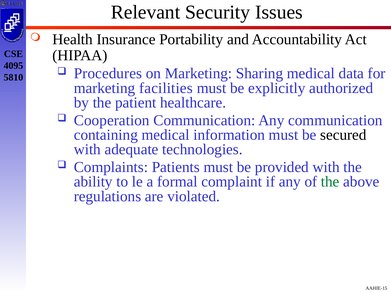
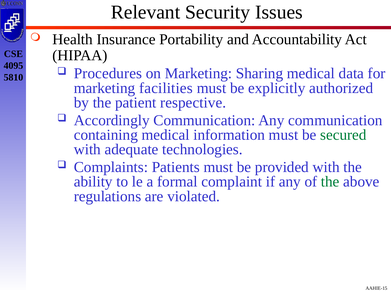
healthcare: healthcare -> respective (193, 103)
Cooperation: Cooperation -> Accordingly (112, 120)
secured colour: black -> green (343, 135)
